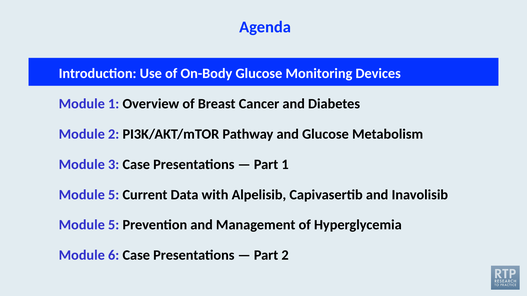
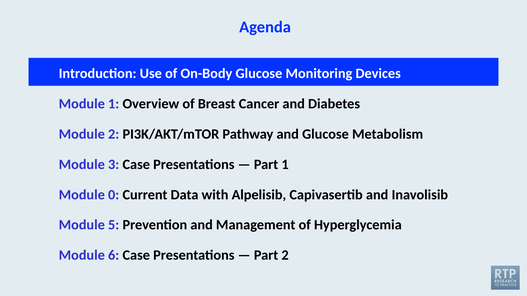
5: 5 -> 0 (114, 195)
